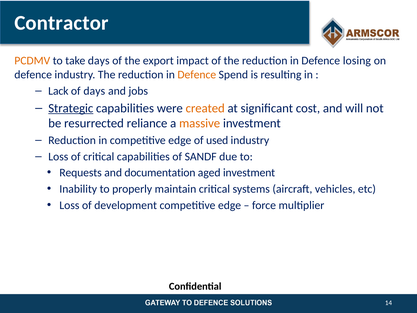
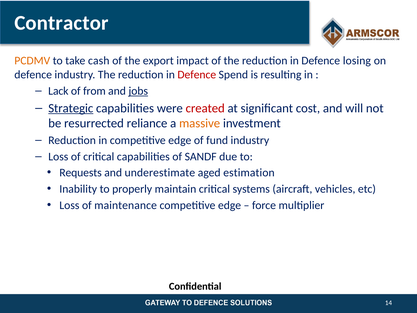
take days: days -> cash (99, 61)
Defence colour: orange -> red (197, 75)
of days: days -> from (94, 91)
jobs underline: none -> present (138, 91)
created colour: orange -> red (205, 108)
used: used -> fund (217, 140)
documentation: documentation -> underestimate (160, 173)
aged investment: investment -> estimation (249, 173)
development: development -> maintenance (126, 205)
